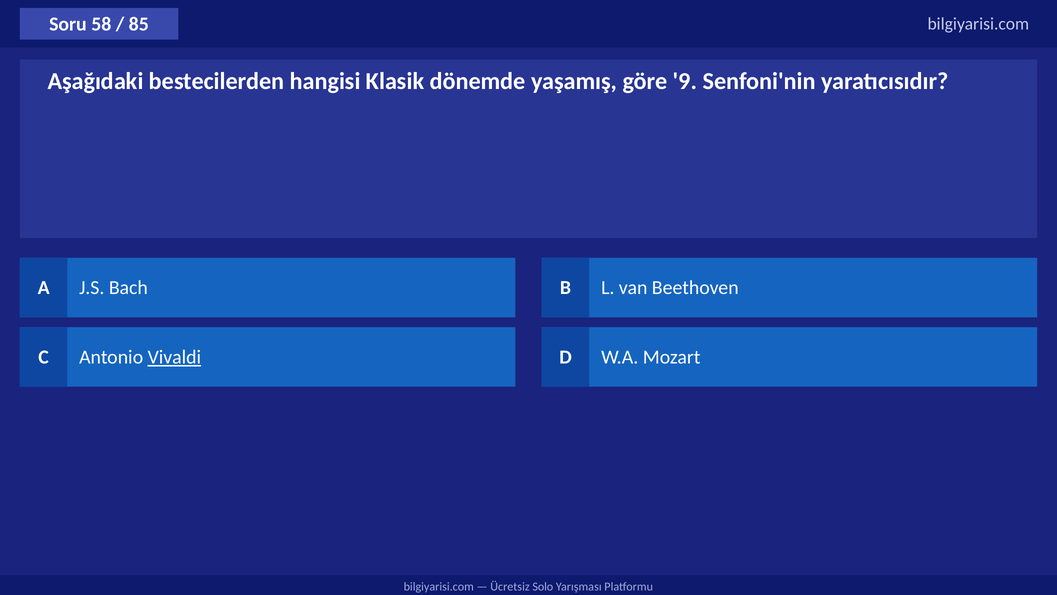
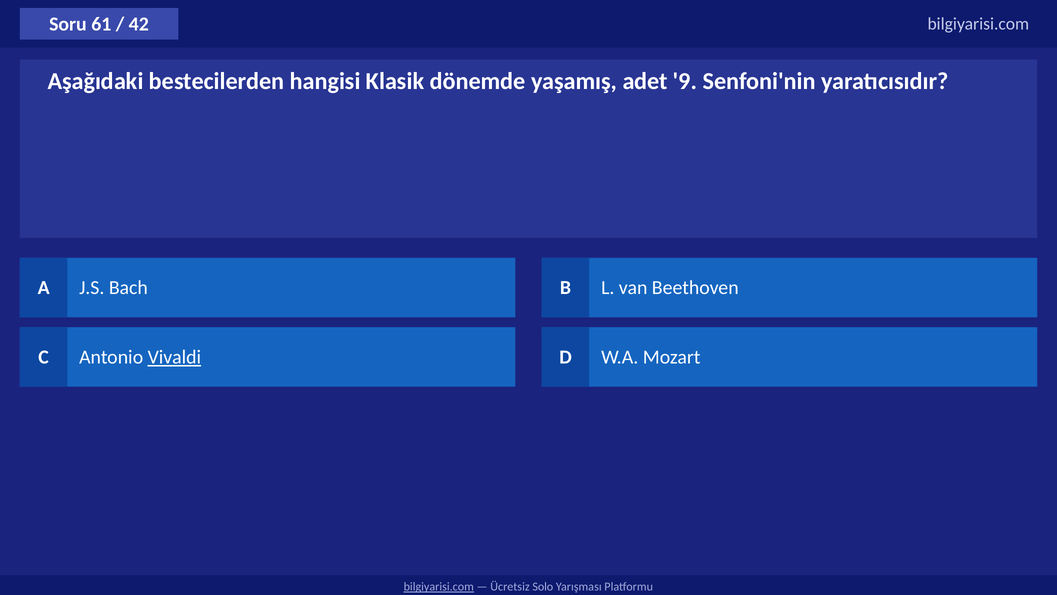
58: 58 -> 61 (101, 24)
85: 85 -> 42 (139, 24)
göre: göre -> adet (645, 81)
bilgiyarisi.com underline: none -> present (439, 586)
